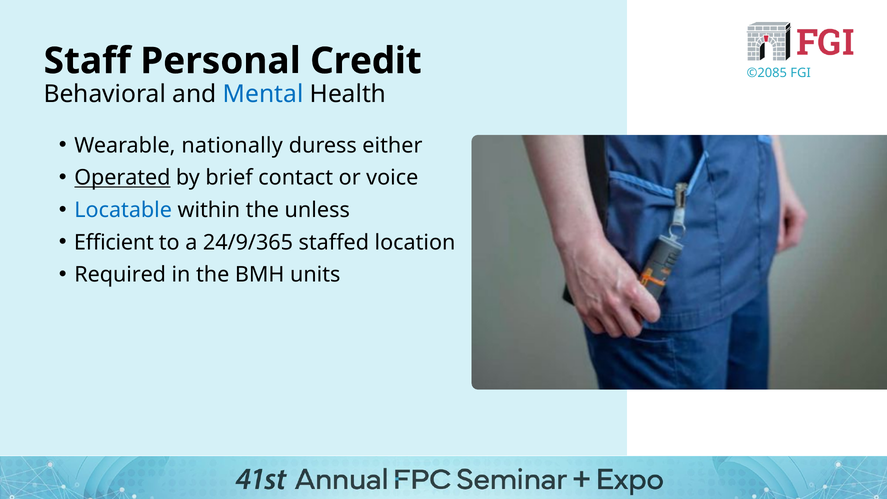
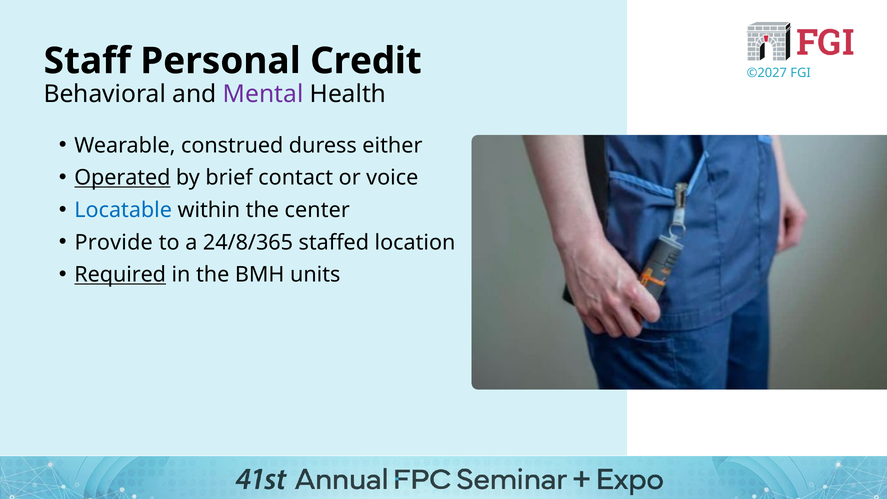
©2085: ©2085 -> ©2027 (767, 73)
Mental colour: blue -> purple (263, 94)
nationally: nationally -> construed (232, 145)
unless: unless -> center (317, 210)
Efficient: Efficient -> Provide (114, 242)
24/9/365: 24/9/365 -> 24/8/365 (248, 242)
Required underline: none -> present (120, 275)
